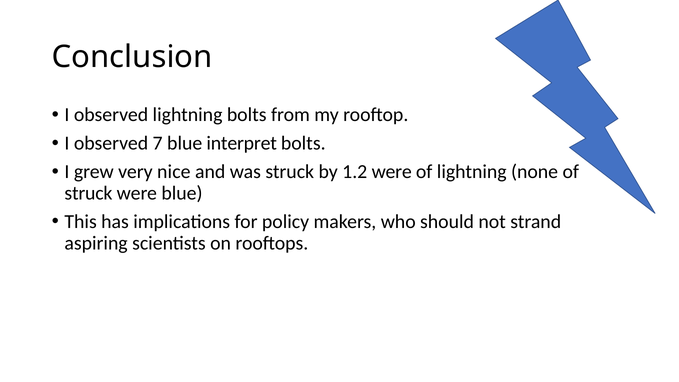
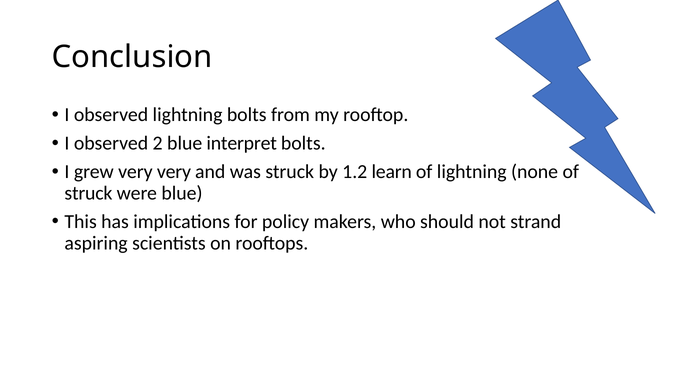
7: 7 -> 2 (158, 143)
very nice: nice -> very (174, 172)
1.2 were: were -> learn (392, 172)
